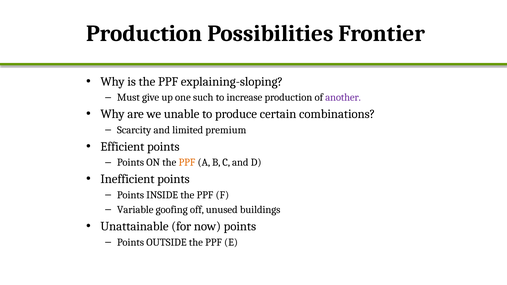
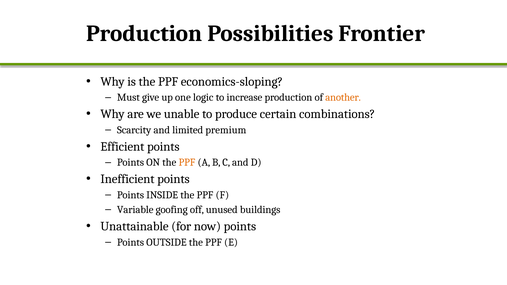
explaining-sloping: explaining-sloping -> economics-sloping (232, 82)
such: such -> logic (203, 98)
another colour: purple -> orange (343, 98)
